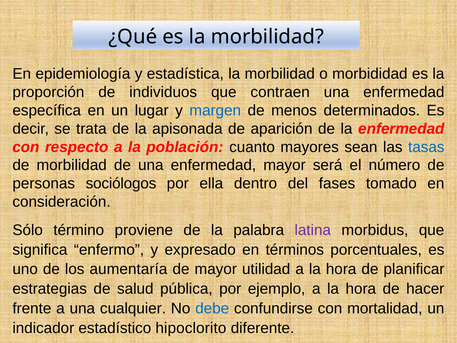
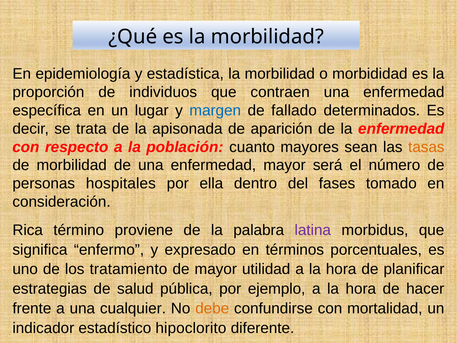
menos: menos -> fallado (294, 110)
tasas colour: blue -> orange (426, 147)
sociólogos: sociólogos -> hospitales (121, 183)
Sólo: Sólo -> Rica (28, 230)
aumentaría: aumentaría -> tratamiento (128, 269)
debe colour: blue -> orange (212, 308)
